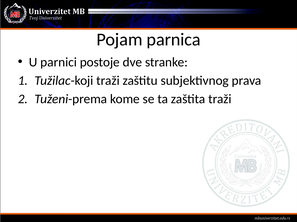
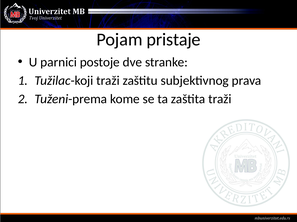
parnica: parnica -> pristaje (174, 40)
